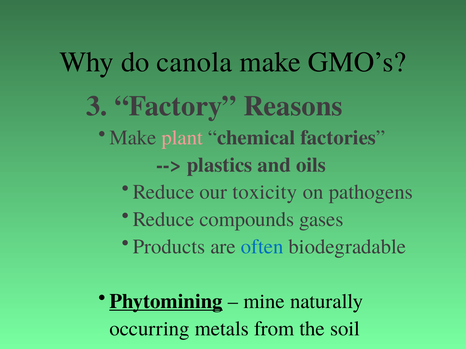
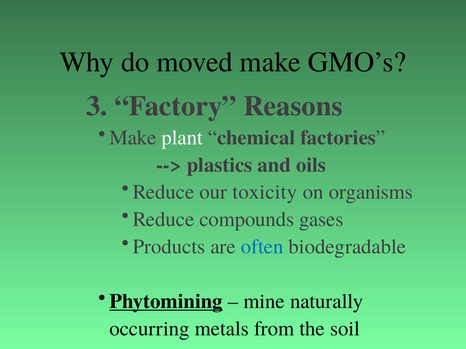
canola: canola -> moved (195, 62)
plant colour: pink -> white (182, 138)
pathogens: pathogens -> organisms (371, 192)
